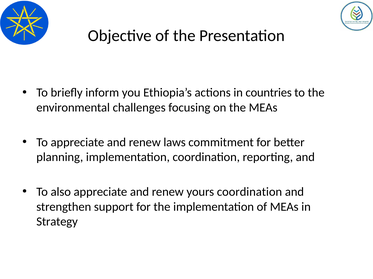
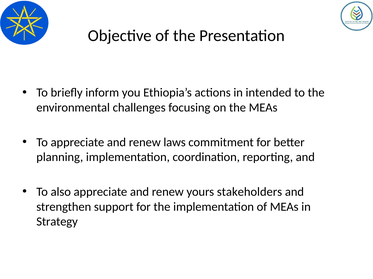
countries: countries -> intended (269, 93)
yours coordination: coordination -> stakeholders (249, 192)
